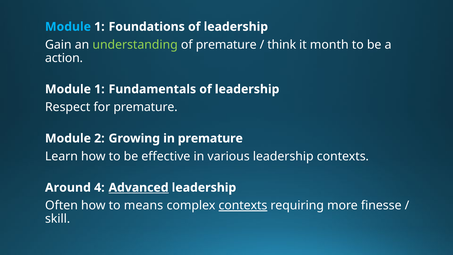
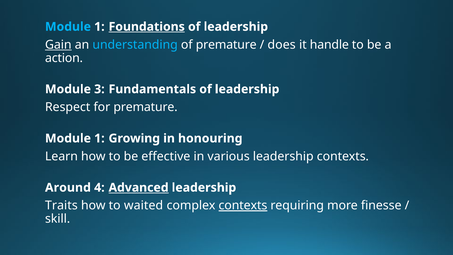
Foundations underline: none -> present (147, 27)
Gain underline: none -> present (58, 45)
understanding colour: light green -> light blue (135, 45)
think: think -> does (282, 45)
month: month -> handle (329, 45)
1: 1 -> 3 (99, 89)
2: 2 -> 1 (99, 138)
in premature: premature -> honouring (210, 138)
Often: Often -> Traits (61, 205)
means: means -> waited (144, 205)
